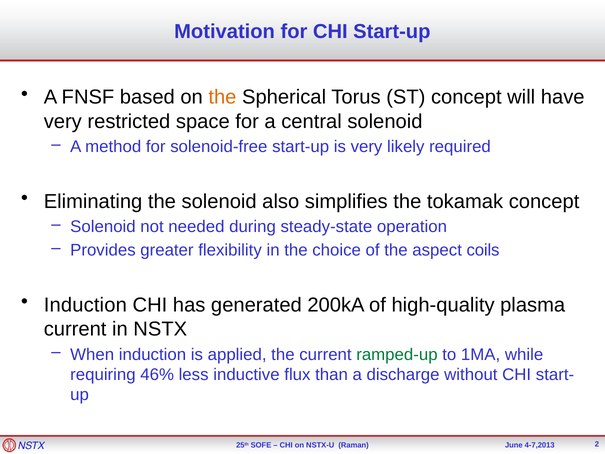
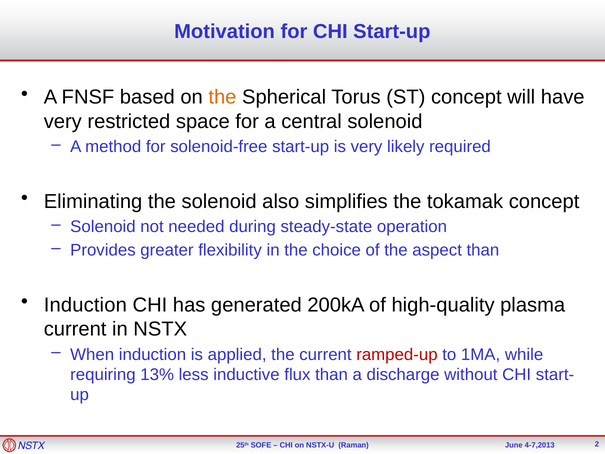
aspect coils: coils -> than (483, 250)
ramped-up colour: green -> red (397, 354)
46%: 46% -> 13% (157, 375)
